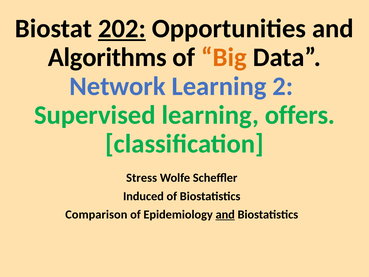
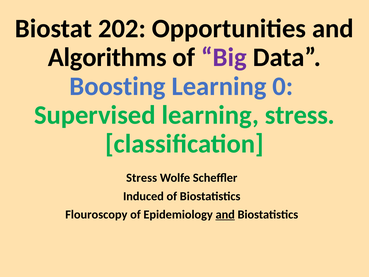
202 underline: present -> none (122, 29)
Big colour: orange -> purple (224, 57)
Network: Network -> Boosting (118, 86)
2: 2 -> 0 (283, 86)
learning offers: offers -> stress (300, 115)
Comparison: Comparison -> Flouroscopy (96, 214)
